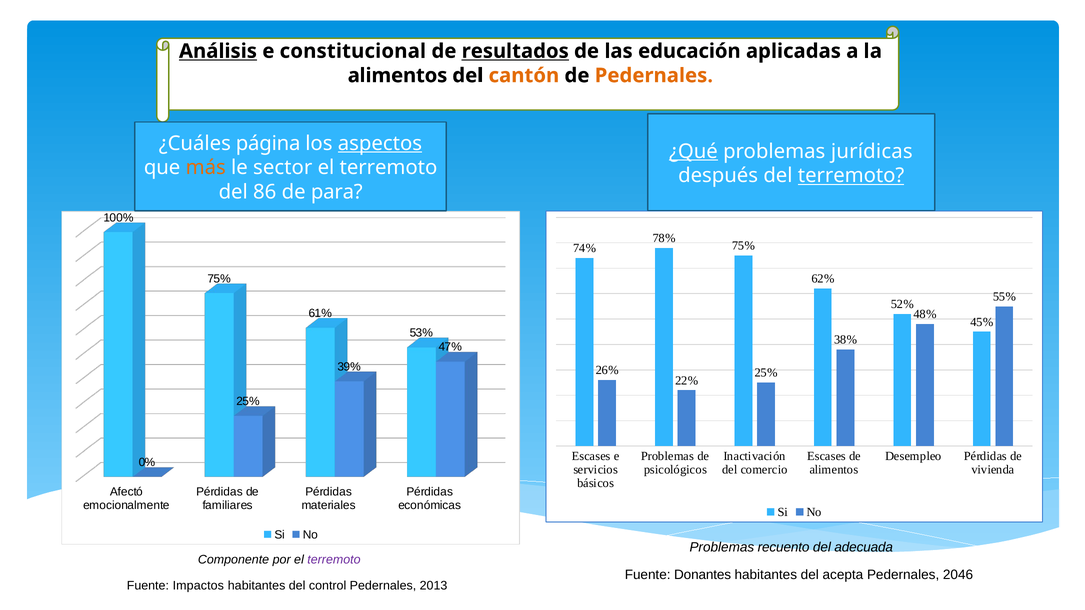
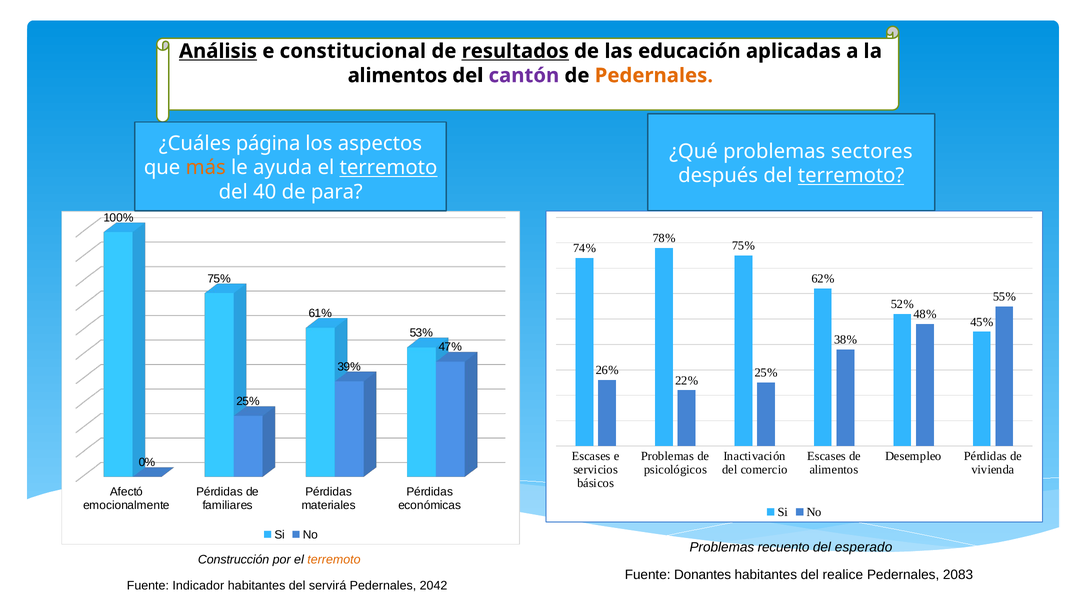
cantón colour: orange -> purple (524, 76)
aspectos underline: present -> none (380, 143)
¿Qué underline: present -> none (693, 151)
jurídicas: jurídicas -> sectores (872, 151)
sector: sector -> ayuda (283, 168)
terremoto underline: none -> present (388, 168)
86: 86 -> 40 (265, 192)
adecuada: adecuada -> esperado (864, 548)
Componente: Componente -> Construcción (234, 560)
terremoto colour: purple -> orange (334, 560)
acepta: acepta -> realice (843, 575)
2046: 2046 -> 2083 (958, 575)
Impactos: Impactos -> Indicador (198, 586)
control: control -> servirá (328, 586)
2013: 2013 -> 2042 (434, 586)
